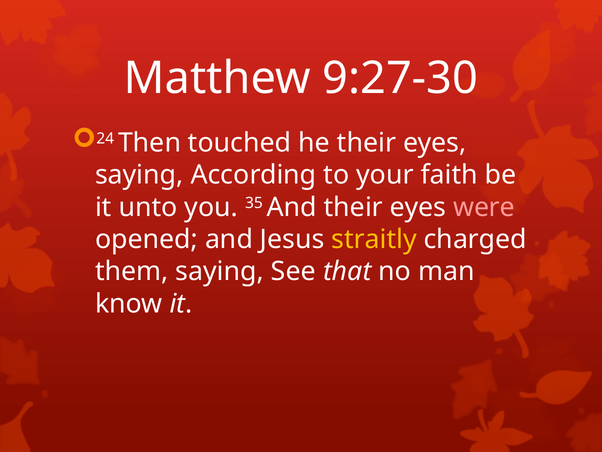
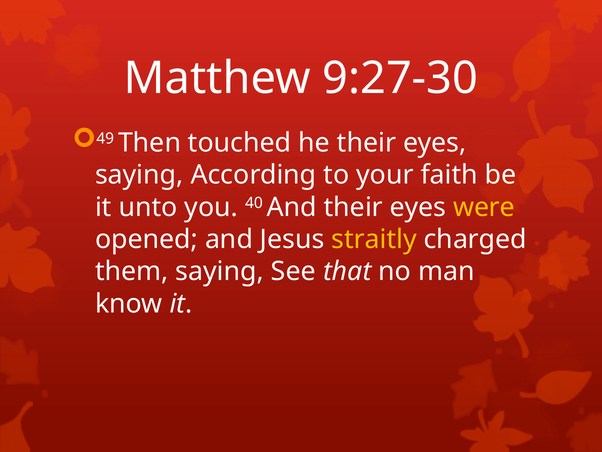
24: 24 -> 49 (105, 138)
35: 35 -> 40 (254, 203)
were colour: pink -> yellow (484, 207)
